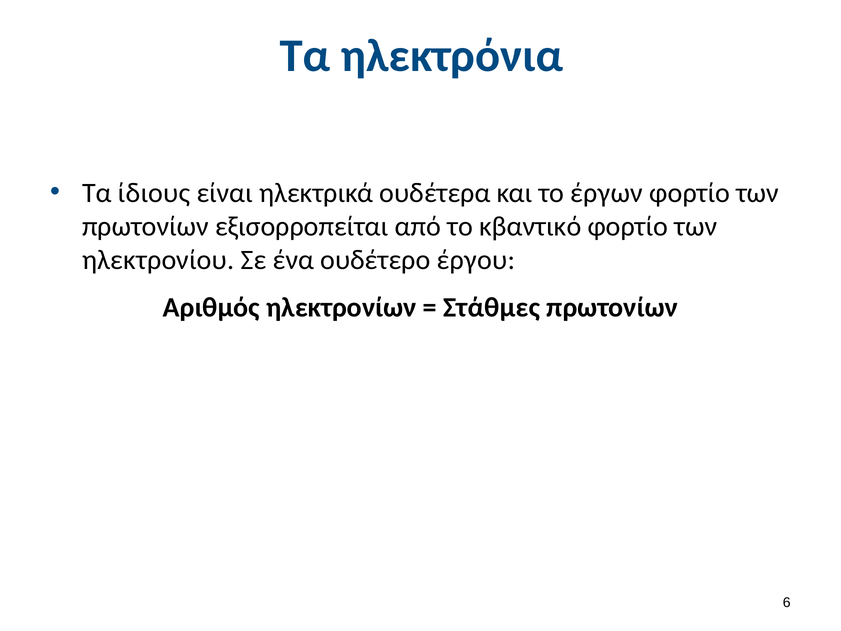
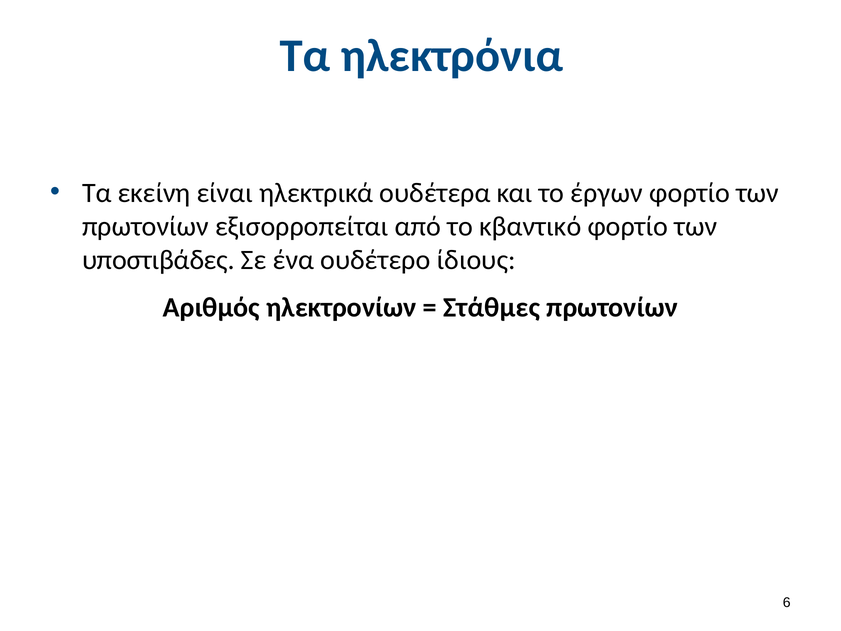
ίδιους: ίδιους -> εκείνη (154, 193)
ηλεκτρονίου: ηλεκτρονίου -> υποστιβάδες (158, 260)
έργου: έργου -> ίδιους (476, 260)
